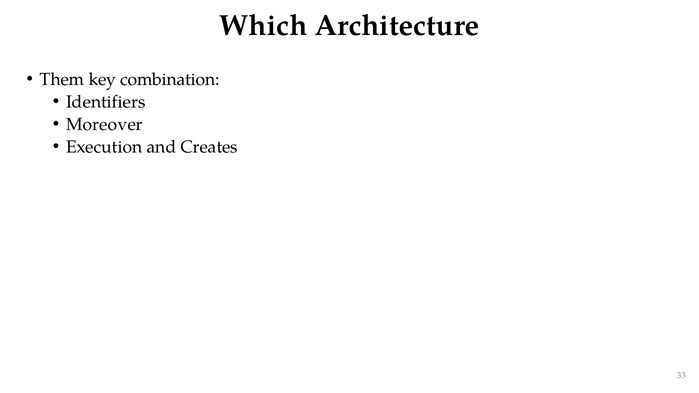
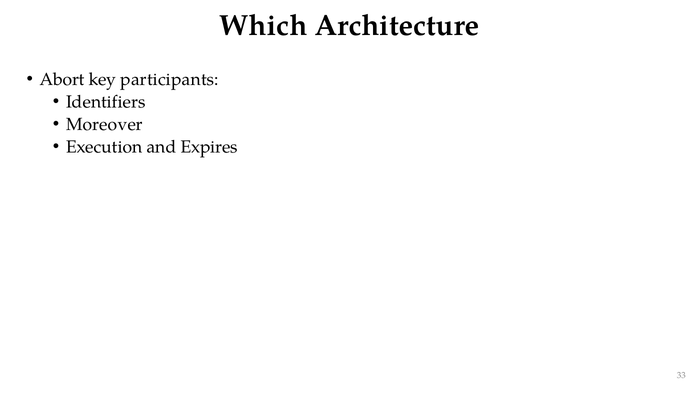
Them: Them -> Abort (62, 79)
combination: combination -> participants (170, 79)
Creates: Creates -> Expires (209, 147)
